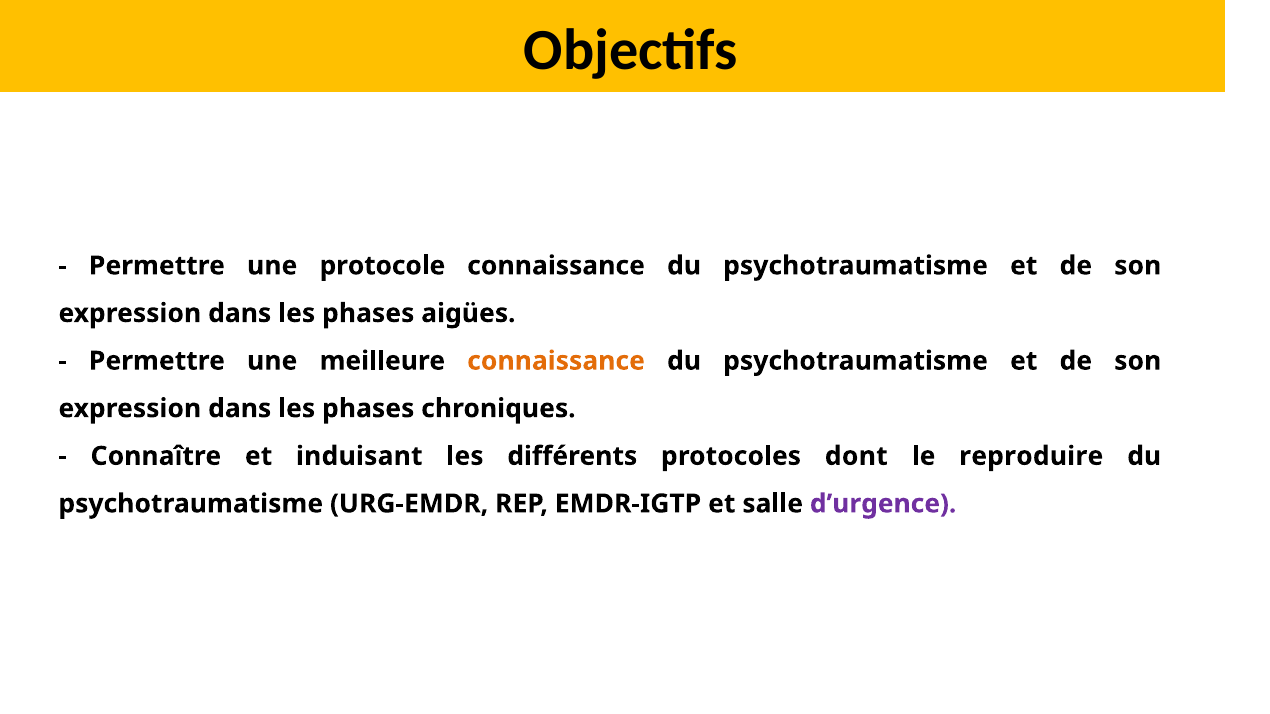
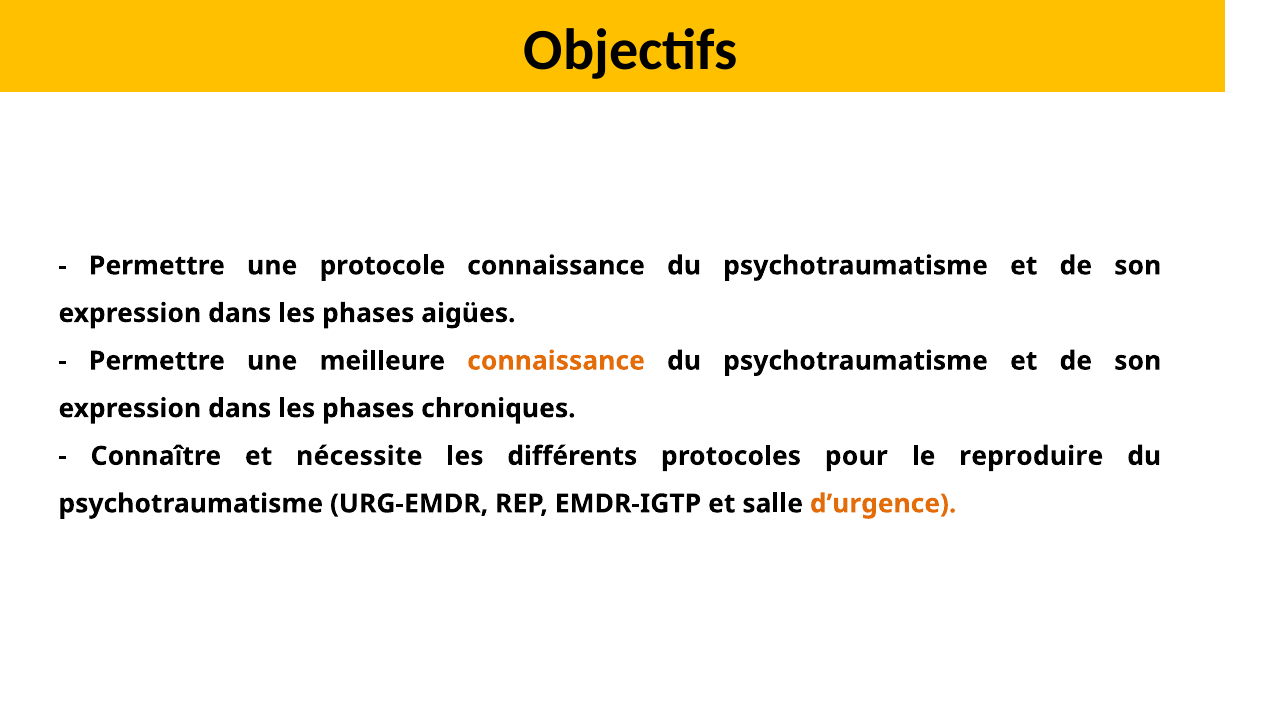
induisant: induisant -> nécessite (359, 456)
dont: dont -> pour (856, 456)
d’urgence colour: purple -> orange (883, 504)
